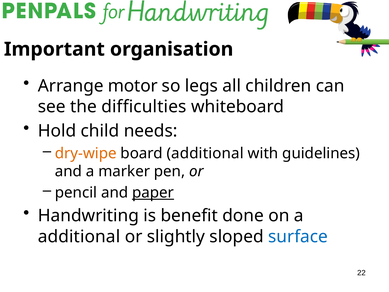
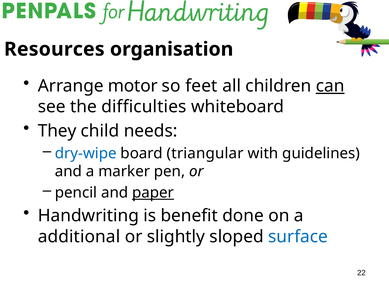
Important: Important -> Resources (54, 49)
legs: legs -> feet (201, 86)
can underline: none -> present (330, 86)
Hold: Hold -> They (57, 131)
dry-wipe colour: orange -> blue (86, 153)
board additional: additional -> triangular (205, 153)
